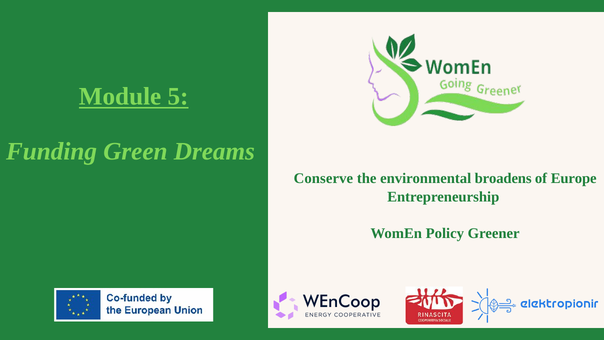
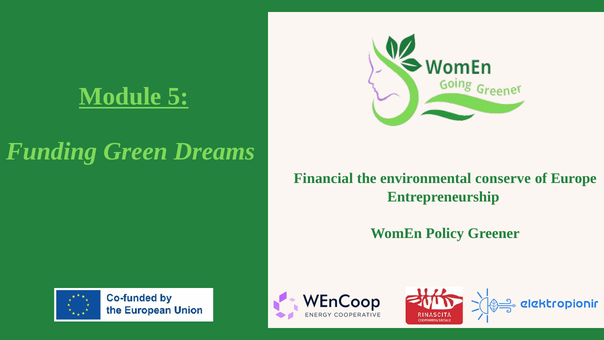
Conserve: Conserve -> Financial (323, 178)
broadens: broadens -> conserve (503, 178)
